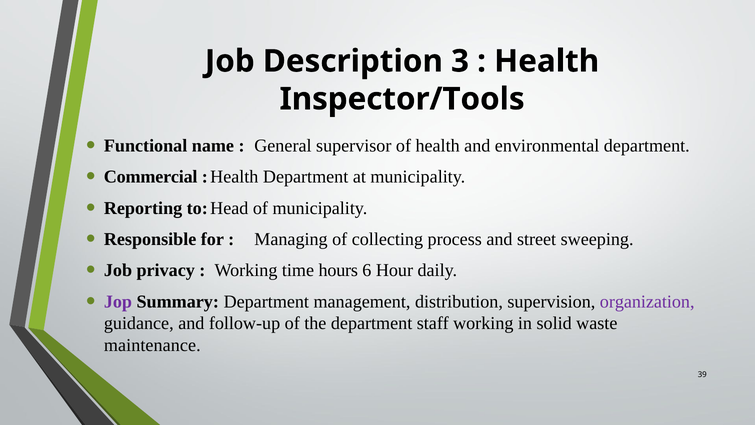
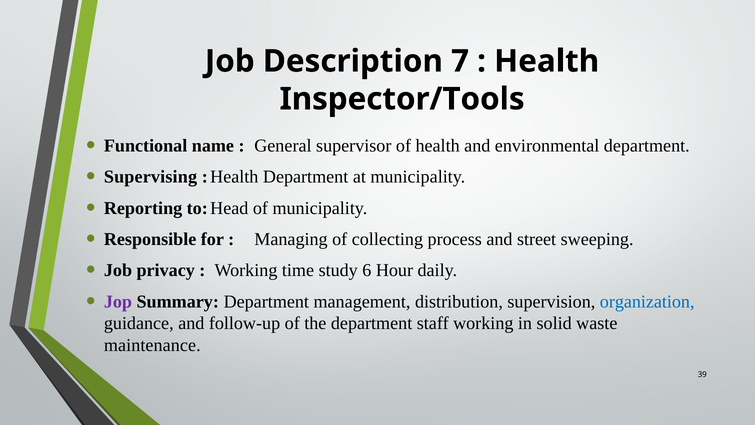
3: 3 -> 7 (460, 61)
Commercial: Commercial -> Supervising (150, 177)
hours: hours -> study (338, 270)
organization colour: purple -> blue (647, 301)
